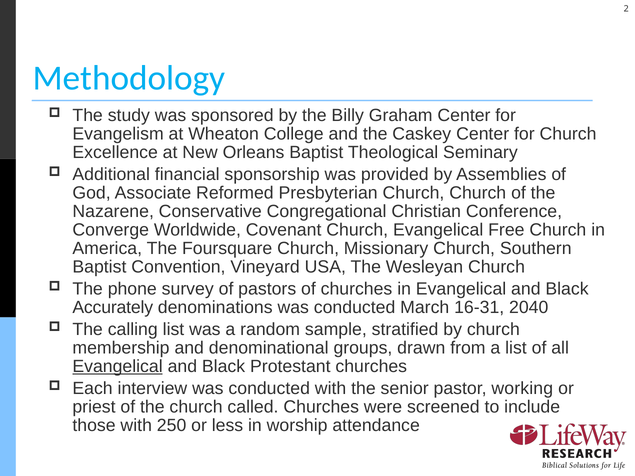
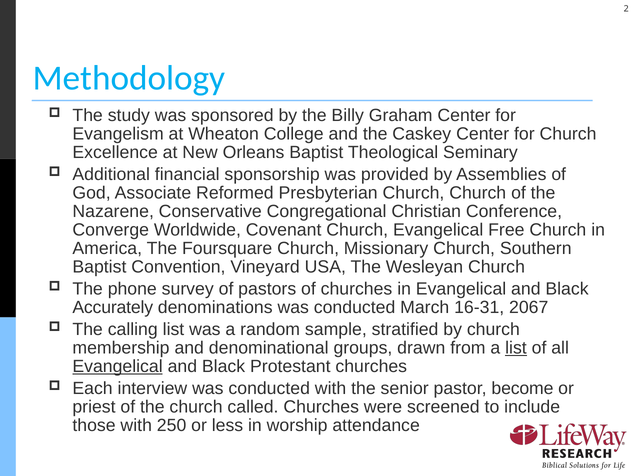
2040: 2040 -> 2067 (529, 308)
list underline: none -> present (516, 348)
working: working -> become (522, 389)
